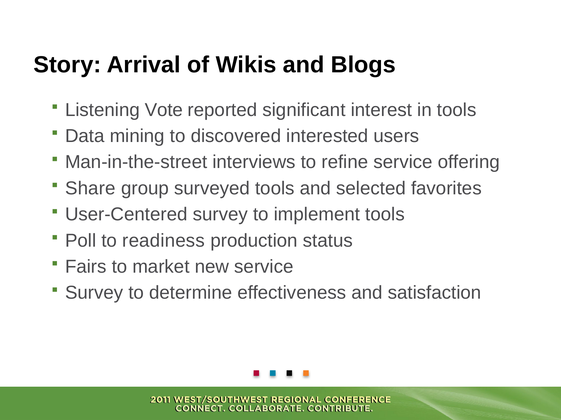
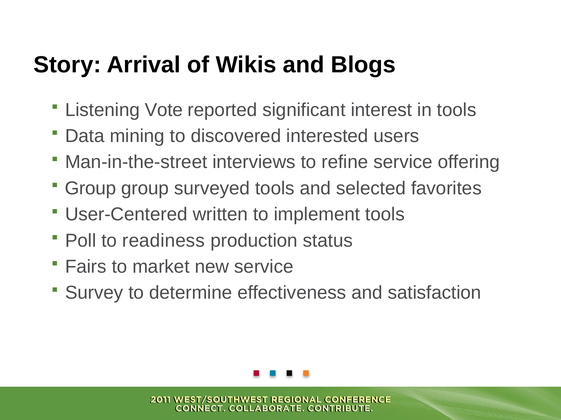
Share: Share -> Group (91, 189)
User-Centered survey: survey -> written (220, 215)
